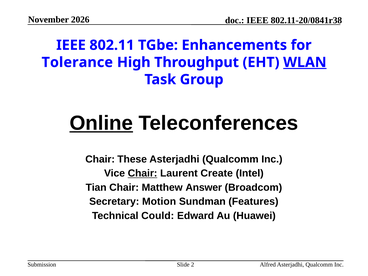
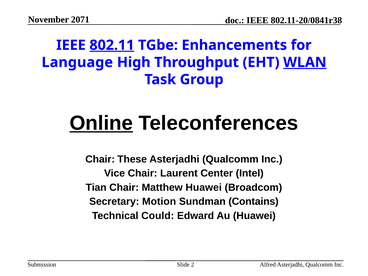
2026: 2026 -> 2071 (80, 20)
802.11 underline: none -> present (112, 45)
Tolerance: Tolerance -> Language (77, 62)
Chair underline: present -> none (143, 173)
Create: Create -> Center (217, 173)
Matthew Answer: Answer -> Huawei (204, 187)
Features: Features -> Contains (254, 202)
